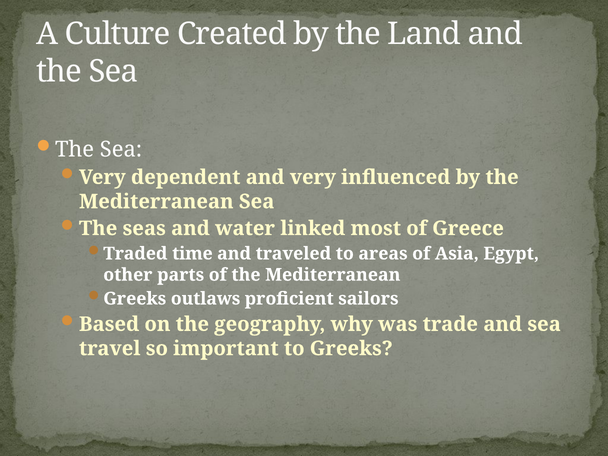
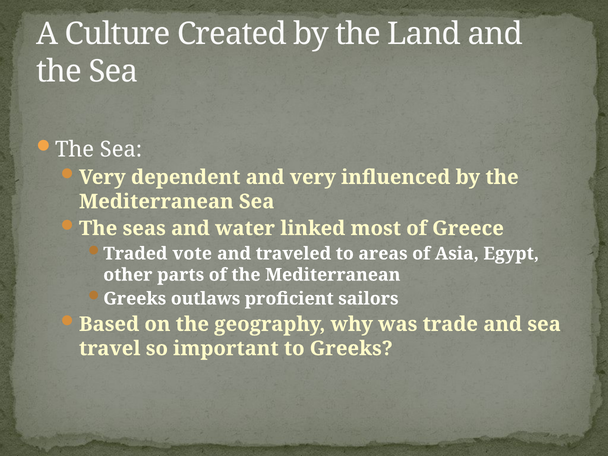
time: time -> vote (192, 254)
